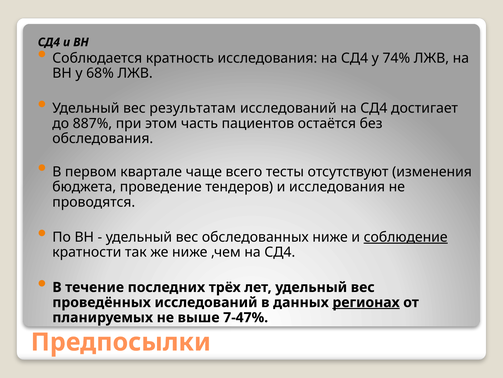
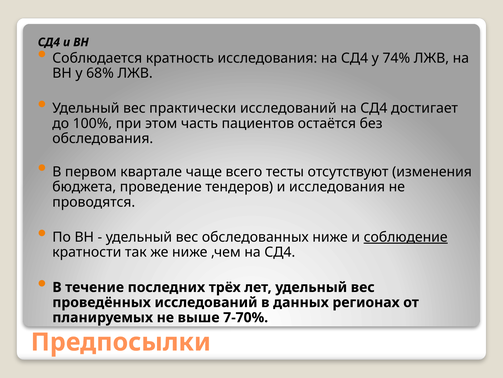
результатам: результатам -> практически (193, 108)
887%: 887% -> 100% (92, 123)
регионах underline: present -> none (366, 302)
7-47%: 7-47% -> 7-70% (246, 317)
